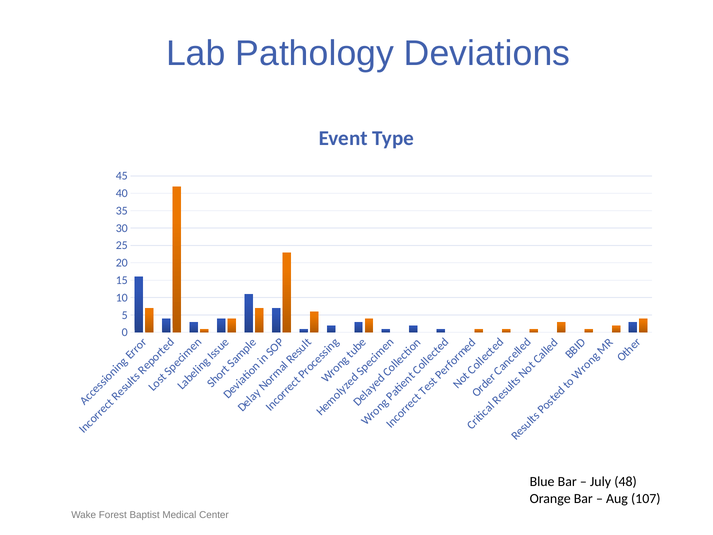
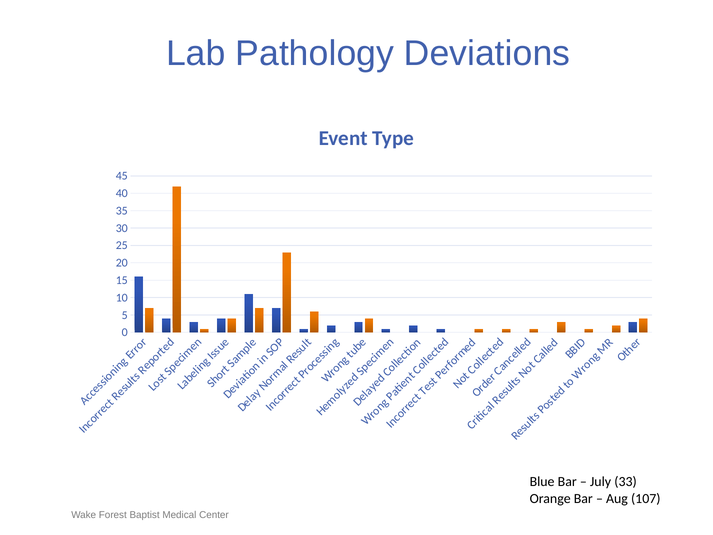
48: 48 -> 33 (626, 482)
